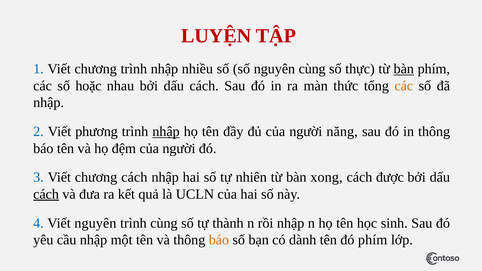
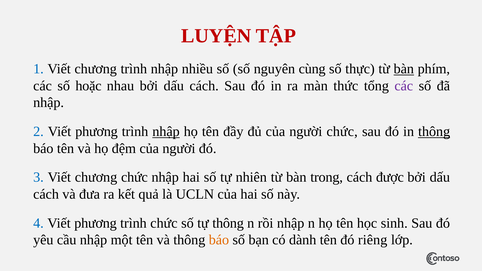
các colour: orange -> purple (404, 86)
người năng: năng -> chức (342, 132)
thông underline: none -> present (434, 132)
chương cách: cách -> chức (134, 177)
xong: xong -> trong (327, 177)
cách underline: present -> none (46, 194)
4 Viết nguyên: nguyên -> phương (96, 223)
trình cùng: cùng -> chức (164, 223)
tự thành: thành -> thông (228, 223)
đó phím: phím -> riêng (373, 240)
